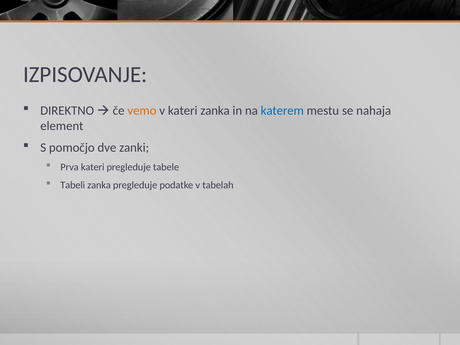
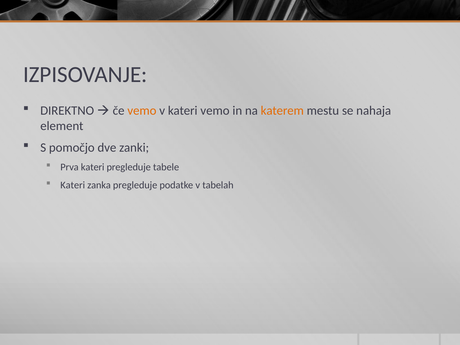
kateri zanka: zanka -> vemo (215, 111)
katerem colour: blue -> orange (282, 111)
Tabeli: Tabeli -> Kateri (73, 185)
